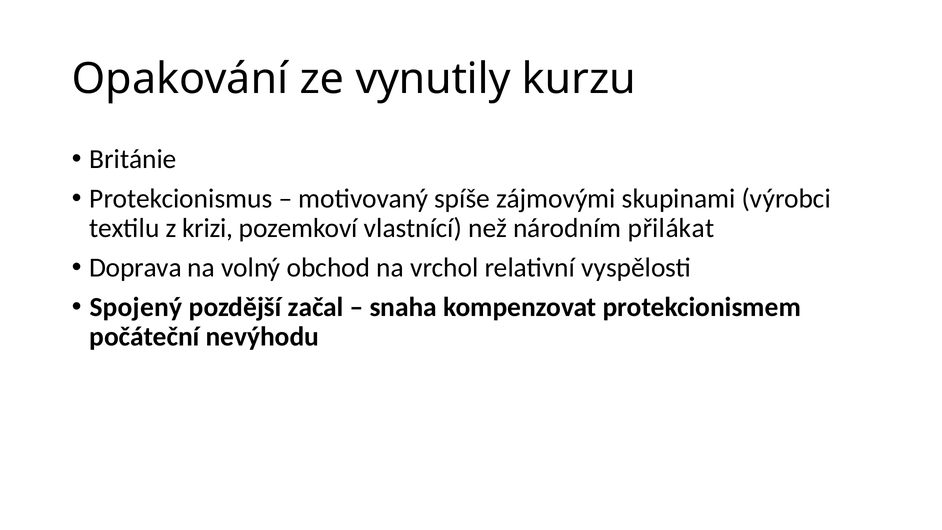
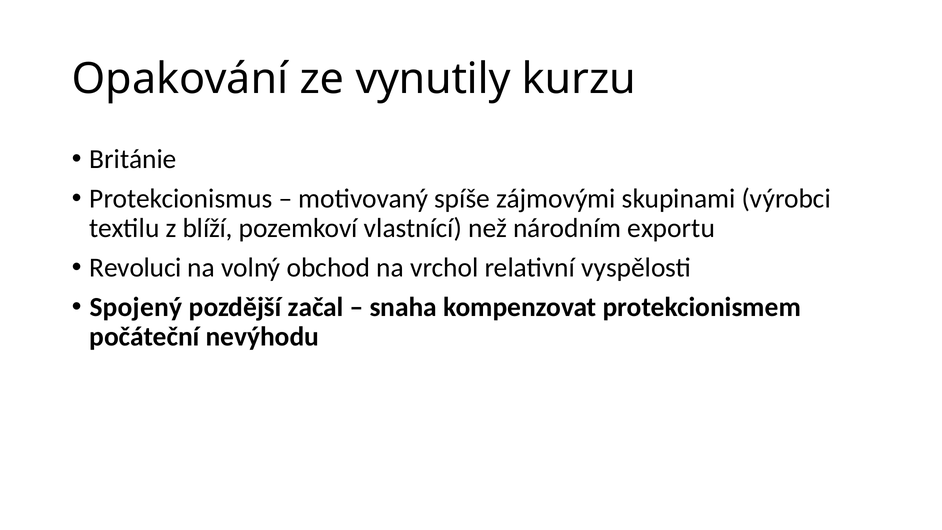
krizi: krizi -> blíží (208, 228)
přilákat: přilákat -> exportu (671, 228)
Doprava: Doprava -> Revoluci (136, 268)
